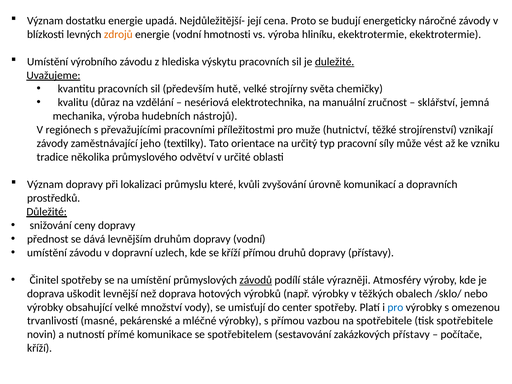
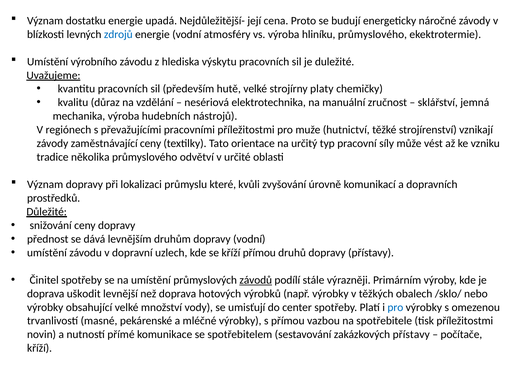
zdrojů colour: orange -> blue (118, 34)
hmotnosti: hmotnosti -> atmosféry (227, 34)
hliníku ekektrotermie: ekektrotermie -> průmyslového (372, 34)
duležité underline: present -> none (335, 62)
světa: světa -> platy (322, 89)
zaměstnávající jeho: jeho -> ceny (151, 143)
Atmosféry: Atmosféry -> Primárním (397, 280)
tisk spotřebitele: spotřebitele -> příležitostmi (465, 321)
